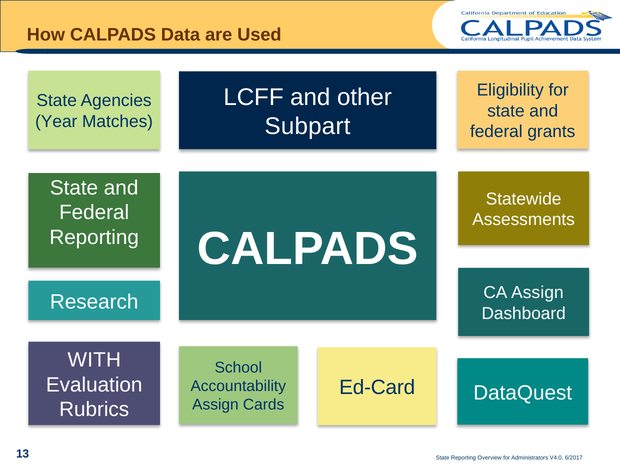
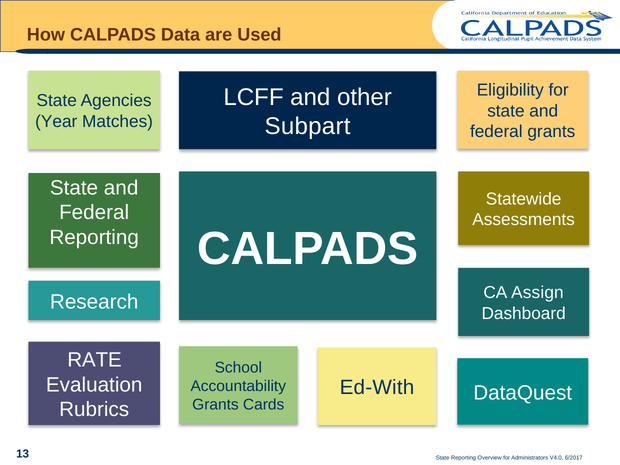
WITH: WITH -> RATE (95, 360)
Ed-Card: Ed-Card -> Ed-With (377, 388)
Assign: Assign -> Grants (215, 405)
